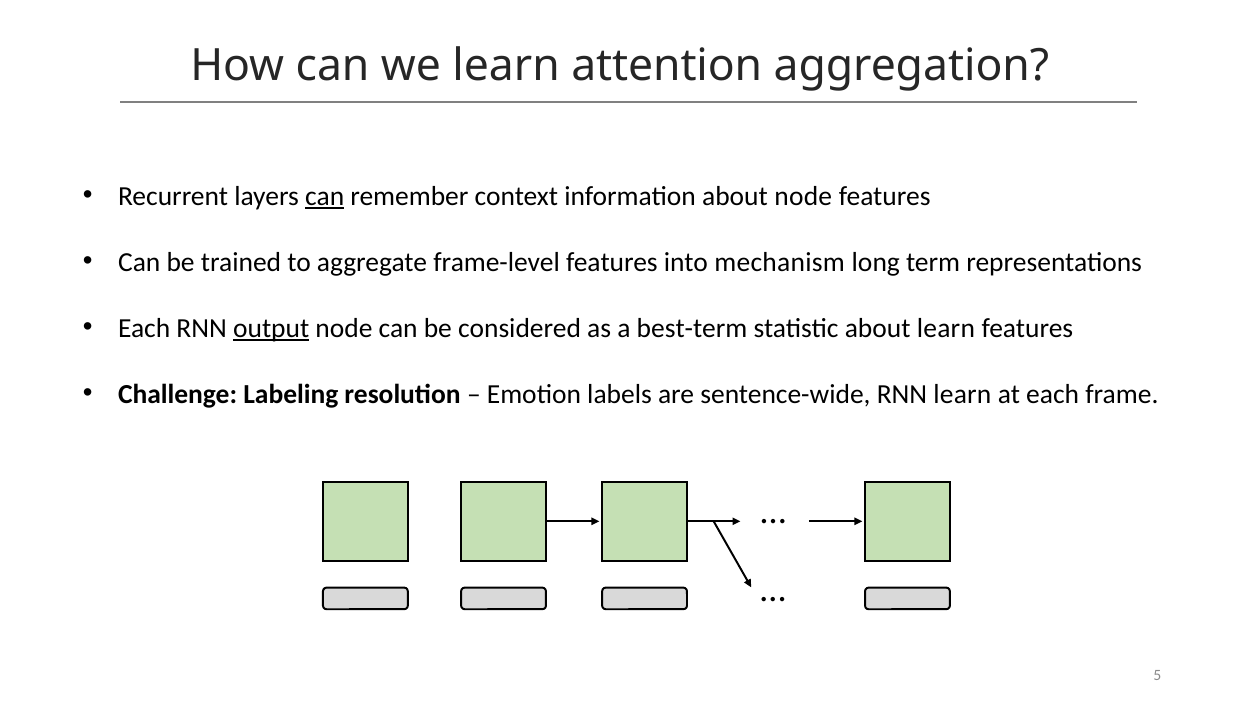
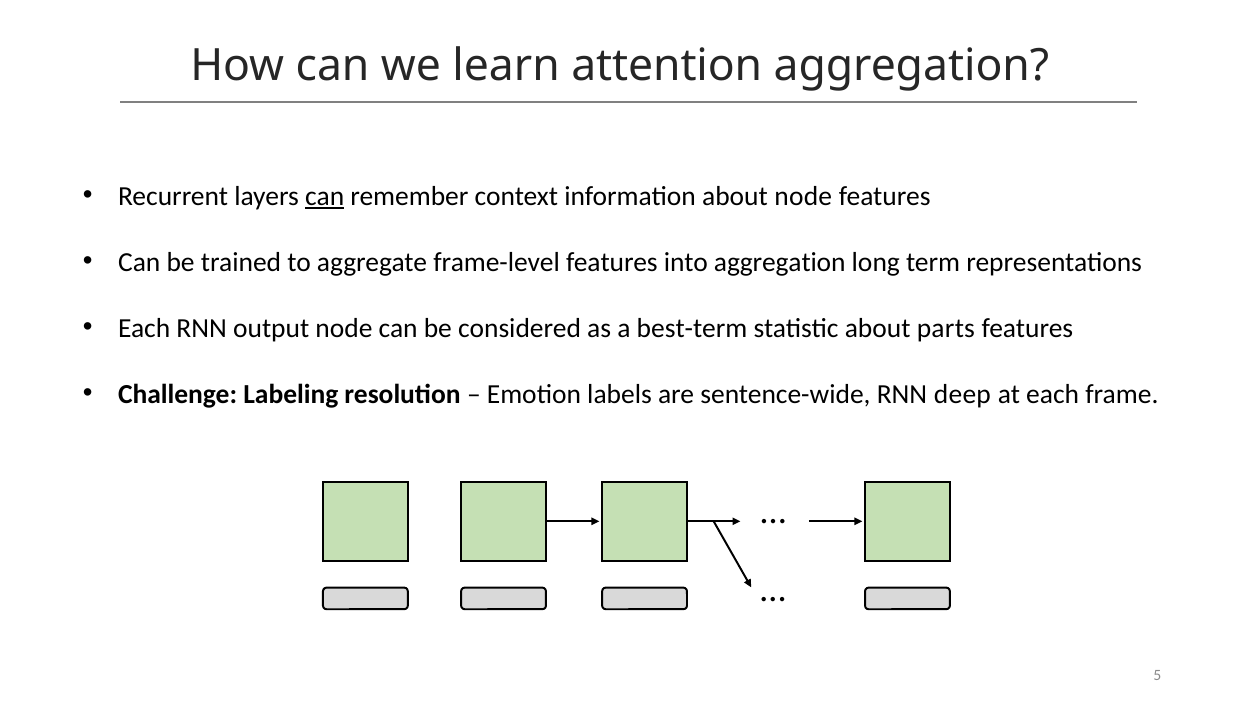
into mechanism: mechanism -> aggregation (780, 262)
output underline: present -> none (271, 328)
about learn: learn -> parts (946, 328)
RNN learn: learn -> deep (962, 394)
